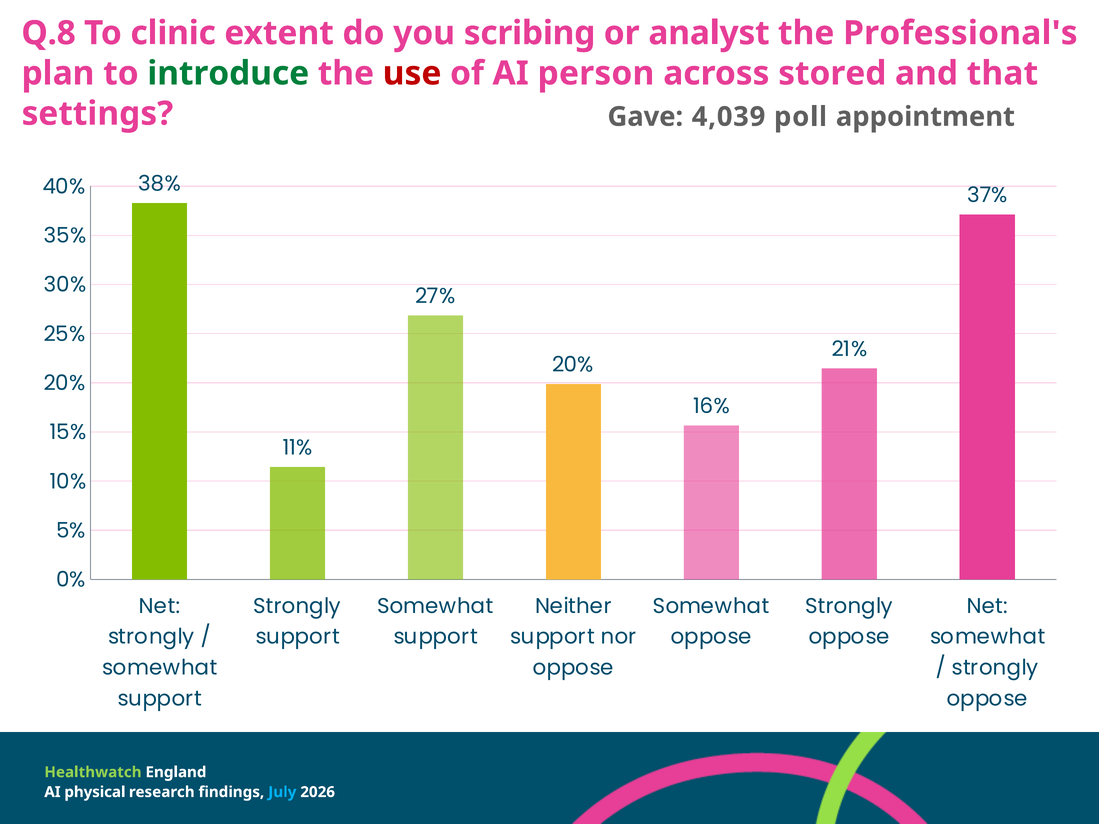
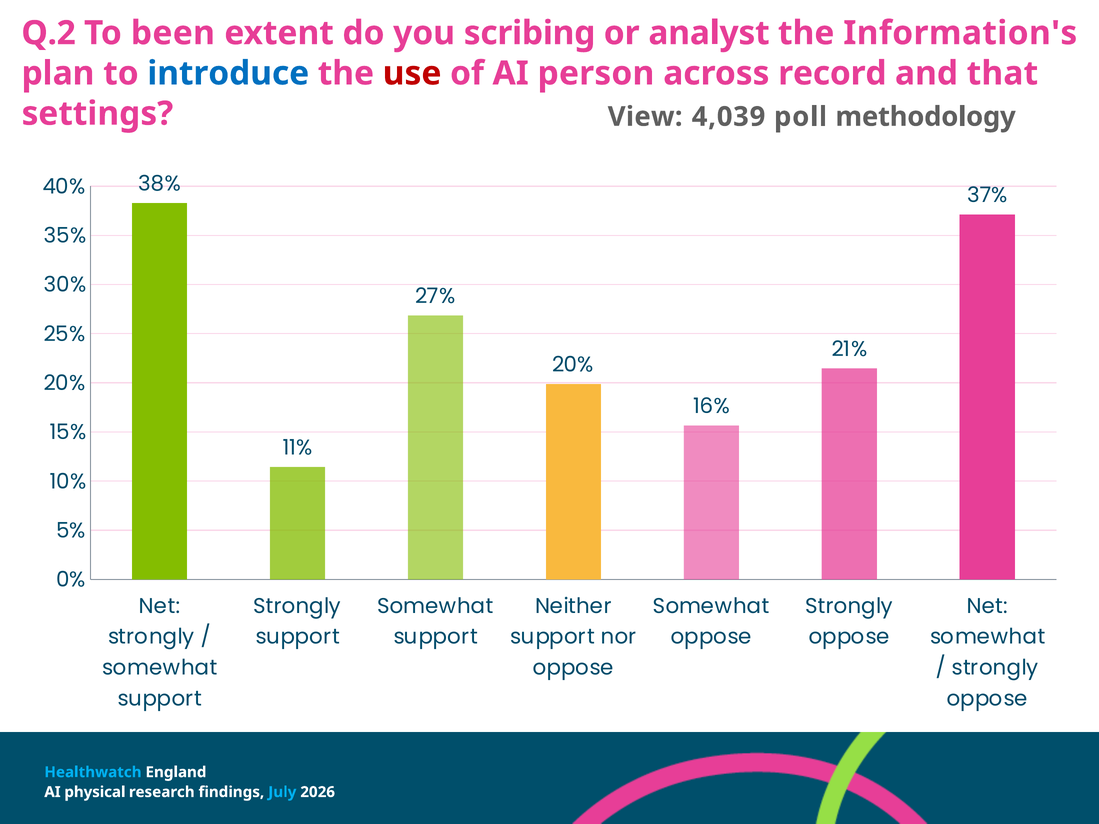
Q.8: Q.8 -> Q.2 (49, 33)
clinic: clinic -> been (173, 33)
Professional's: Professional's -> Information's (960, 33)
introduce colour: green -> blue (228, 73)
stored: stored -> record (832, 73)
Gave: Gave -> View (645, 117)
appointment: appointment -> methodology (926, 117)
Healthwatch colour: light green -> light blue (93, 772)
